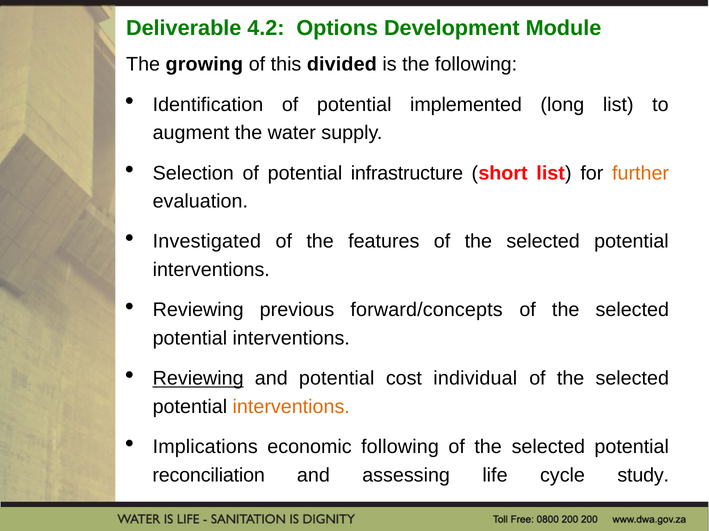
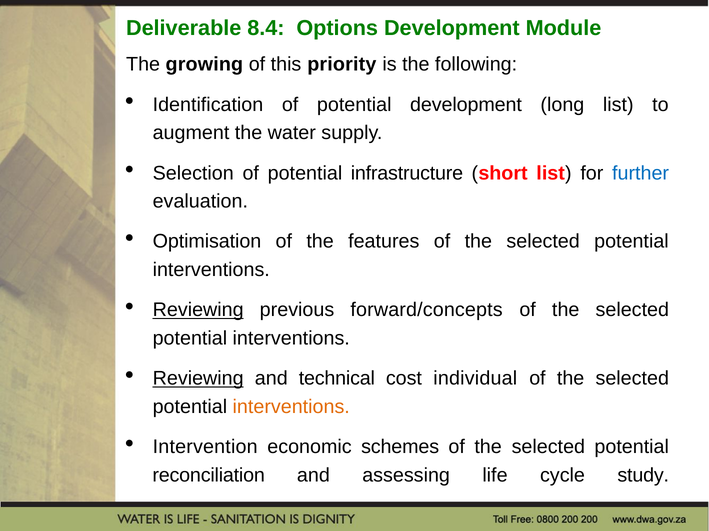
4.2: 4.2 -> 8.4 (266, 28)
divided: divided -> priority (342, 65)
potential implemented: implemented -> development (466, 105)
further colour: orange -> blue (641, 173)
Investigated: Investigated -> Optimisation (207, 242)
Reviewing underline: none -> present (198, 310)
and potential: potential -> technical (337, 379)
Implications: Implications -> Intervention (205, 447)
economic following: following -> schemes (400, 447)
